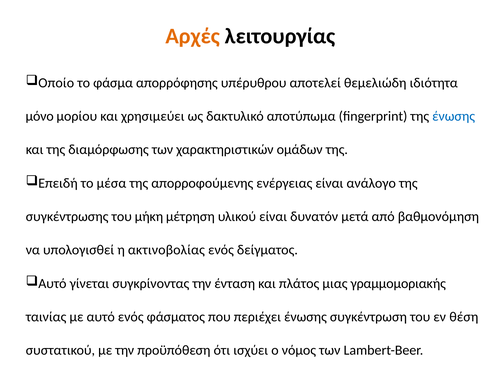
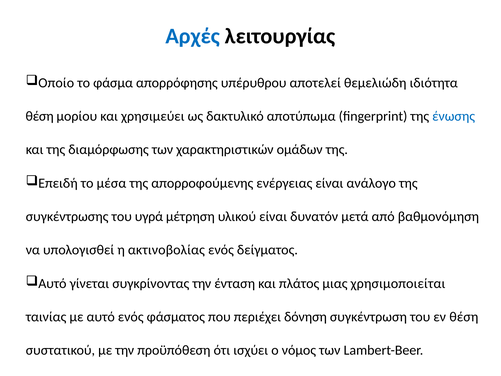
Αρχές colour: orange -> blue (193, 36)
μόνο: μόνο -> θέση (40, 116)
μήκη: μήκη -> υγρά (149, 216)
γραμμομοριακής: γραμμομοριακής -> χρησιμοποιείται (398, 283)
περιέχει ένωσης: ένωσης -> δόνηση (306, 317)
